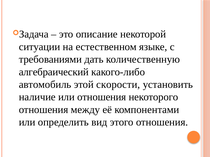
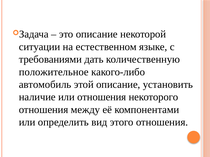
алгебраический: алгебраический -> положительное (54, 72)
этой скорости: скорости -> описание (118, 85)
